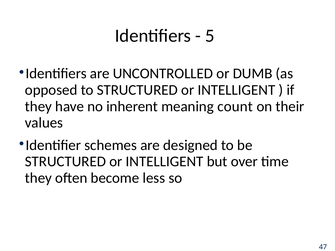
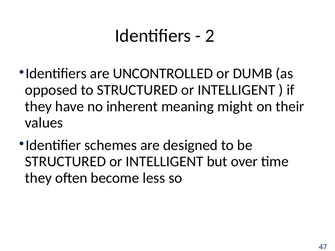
5: 5 -> 2 (210, 36)
count: count -> might (235, 106)
